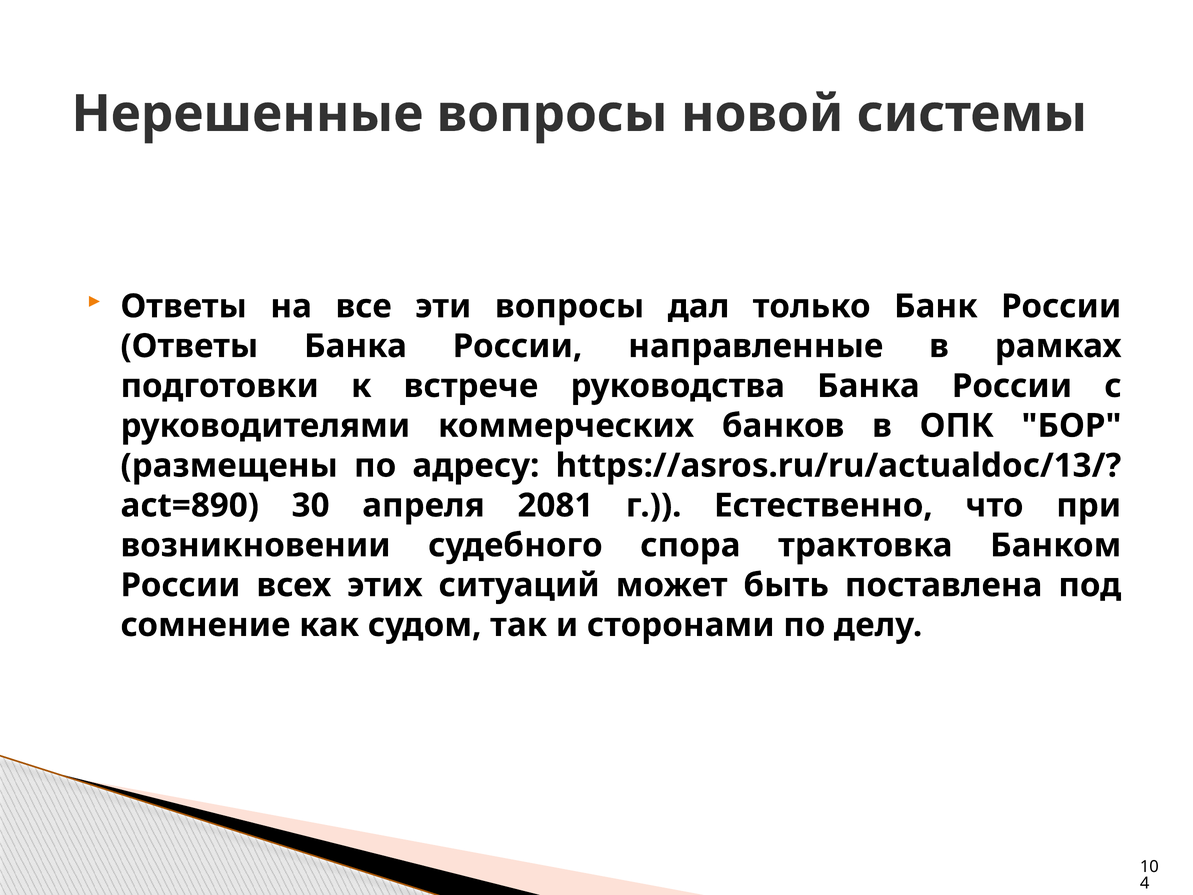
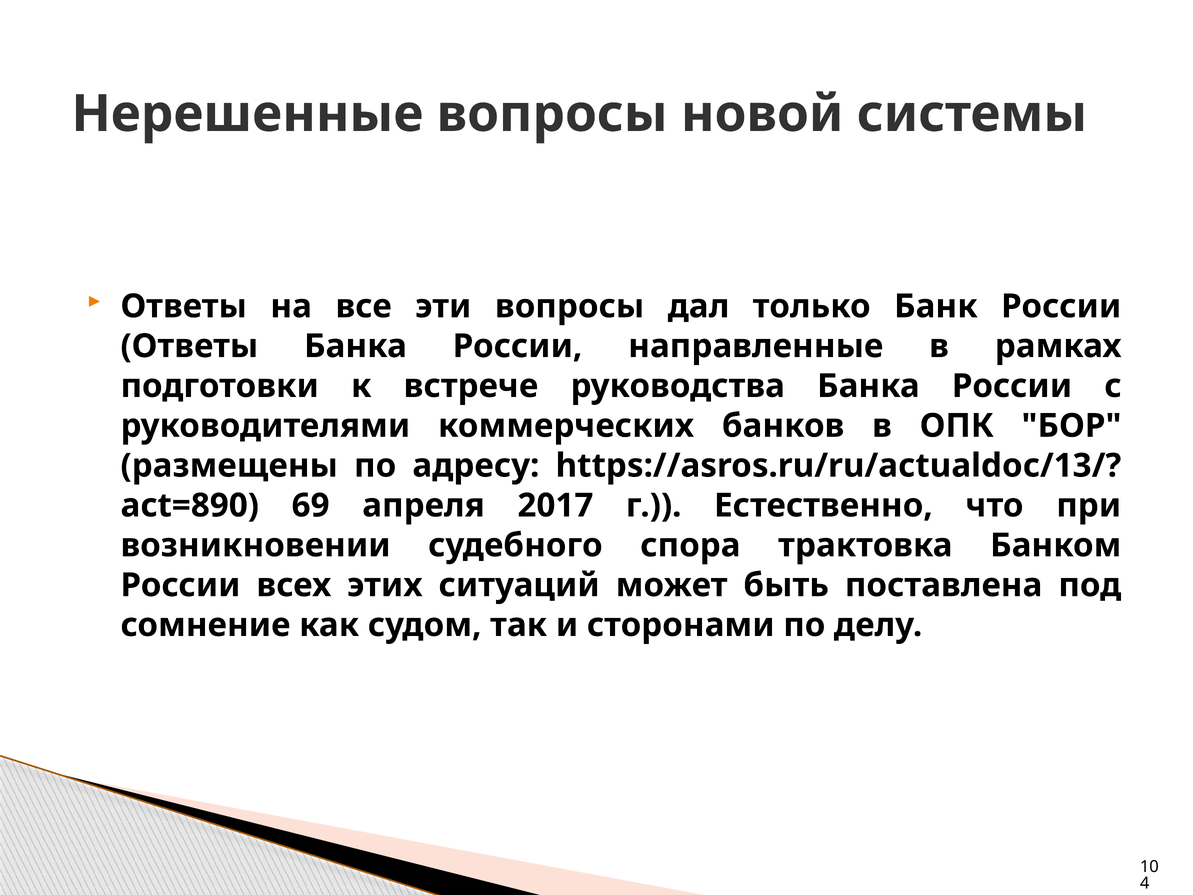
30: 30 -> 69 (311, 505)
2081: 2081 -> 2017 (555, 505)
